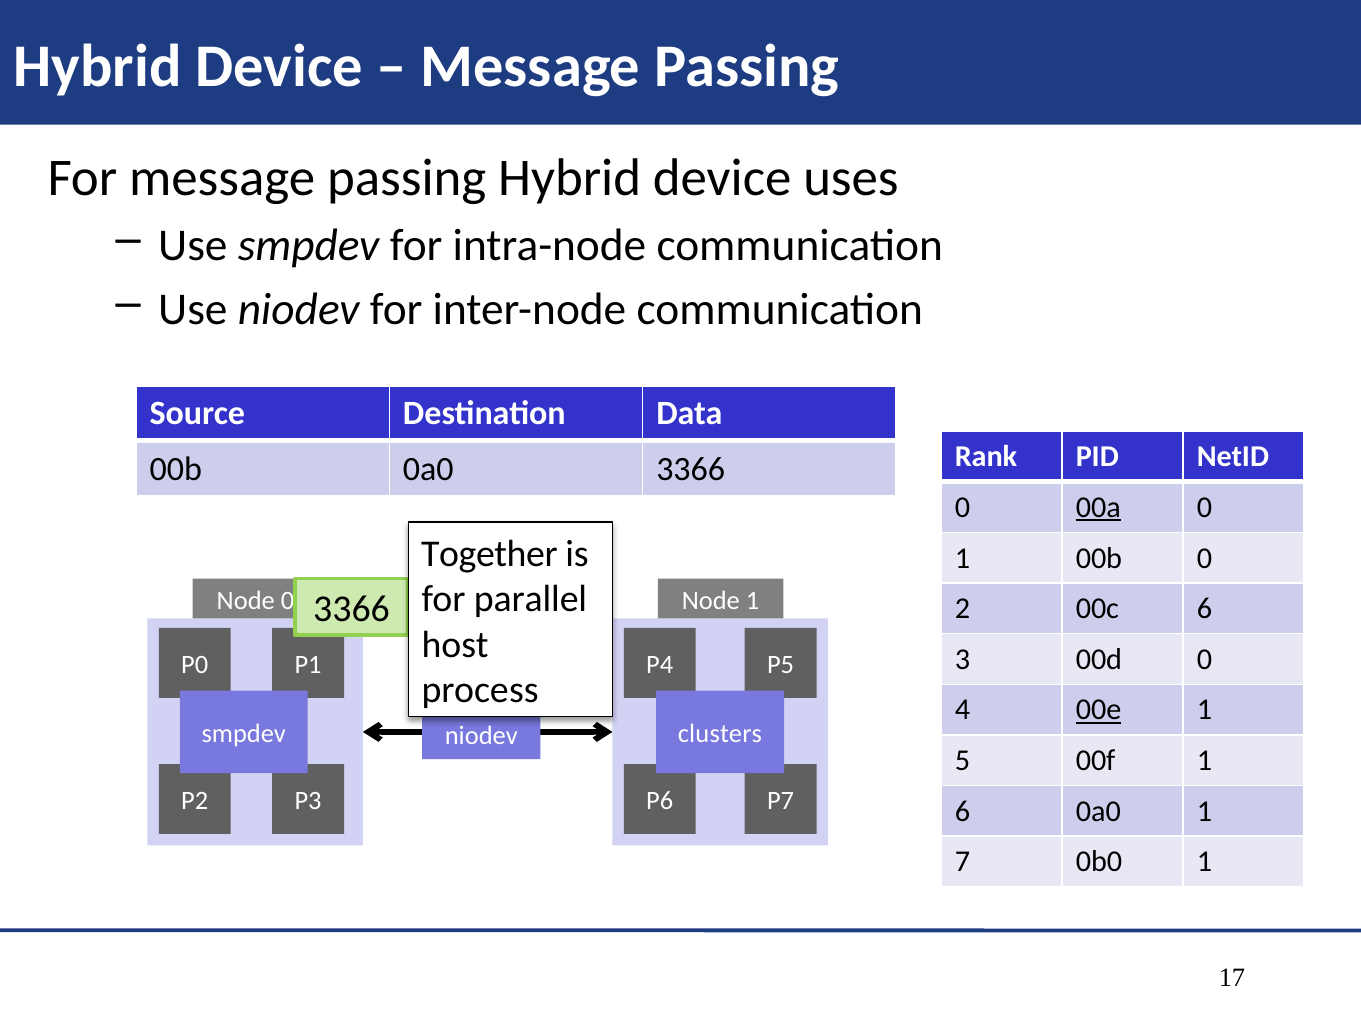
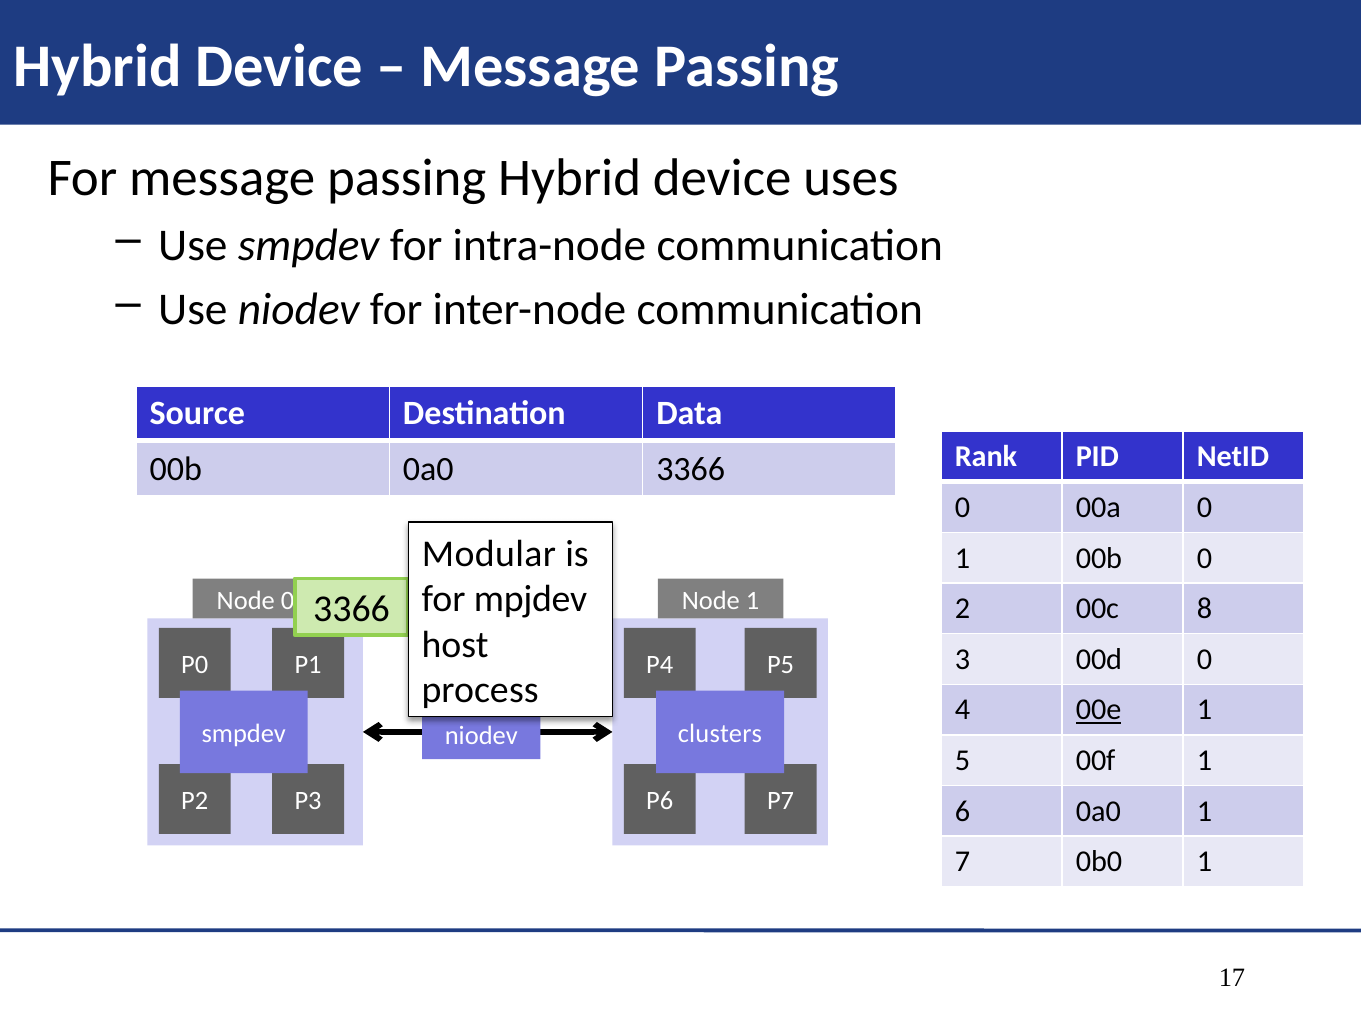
00a underline: present -> none (1098, 507)
Together: Together -> Modular (489, 554)
parallel: parallel -> mpjdev (531, 599)
00c 6: 6 -> 8 (1204, 609)
